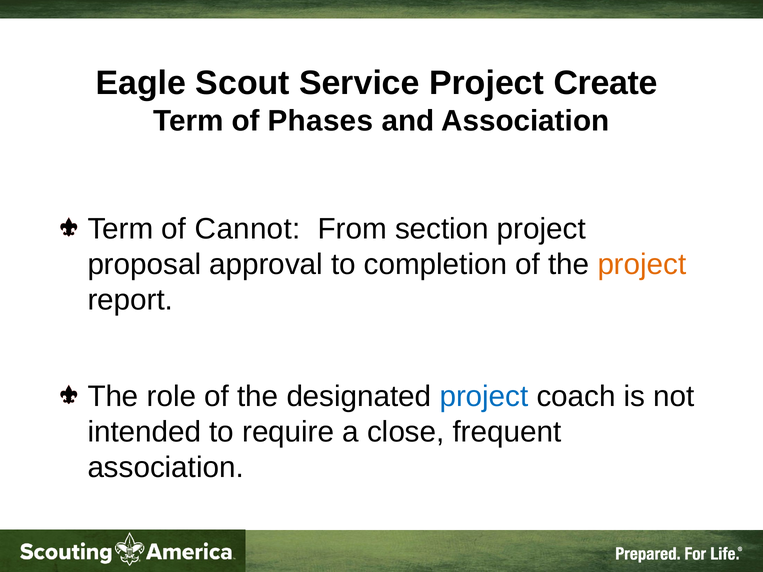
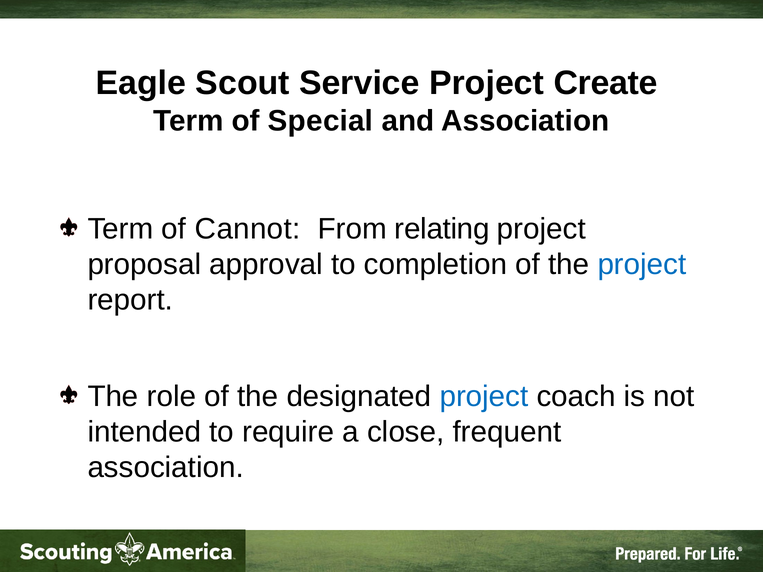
Phases: Phases -> Special (321, 121)
section: section -> relating (442, 229)
project colour: orange -> blue (642, 265)
